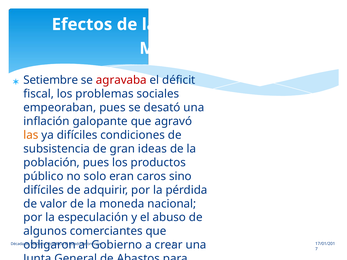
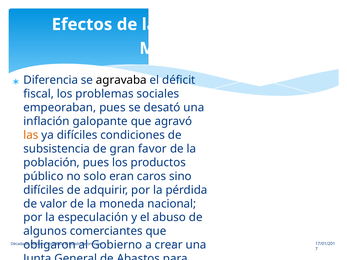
Setiembre: Setiembre -> Diferencia (51, 80)
agravaba colour: red -> black (121, 80)
ideas: ideas -> favor (152, 149)
